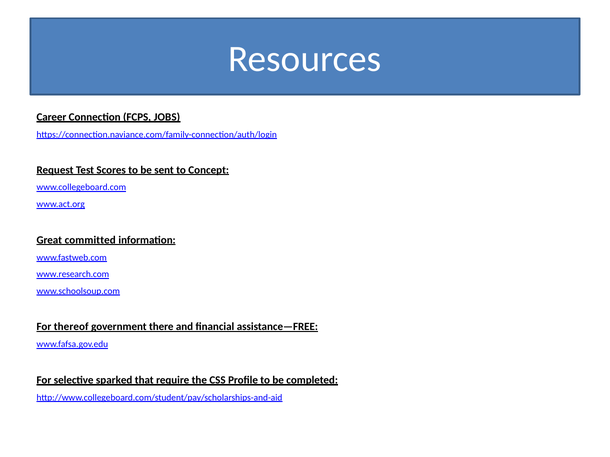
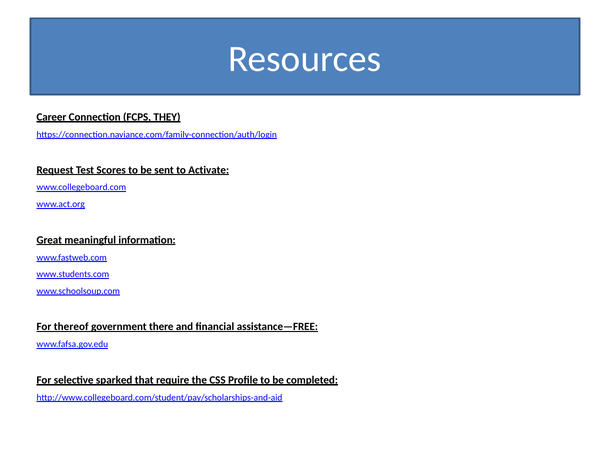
JOBS: JOBS -> THEY (167, 117)
Concept: Concept -> Activate (209, 170)
committed: committed -> meaningful (90, 240)
www.research.com: www.research.com -> www.students.com (73, 275)
